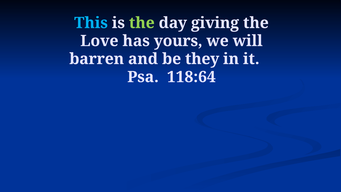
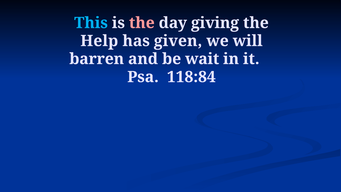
the colour: light green -> pink (142, 23)
Love: Love -> Help (99, 41)
yours: yours -> given (178, 41)
they: they -> wait (202, 59)
118:64: 118:64 -> 118:84 (191, 77)
